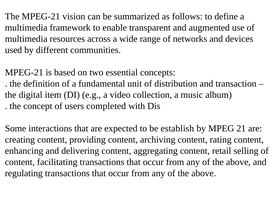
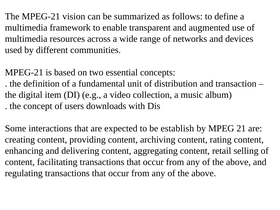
completed: completed -> downloads (106, 106)
